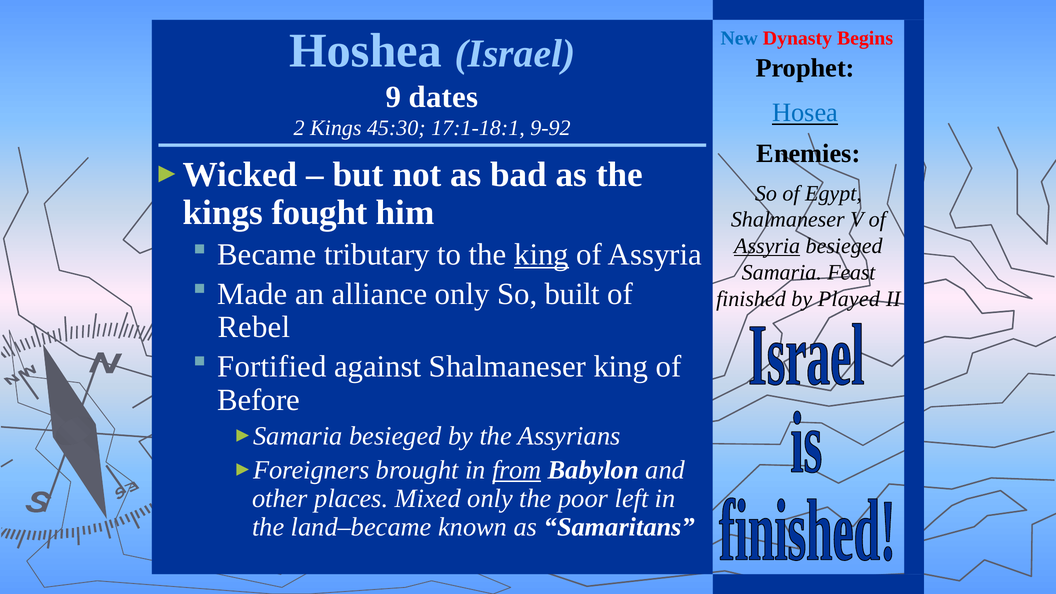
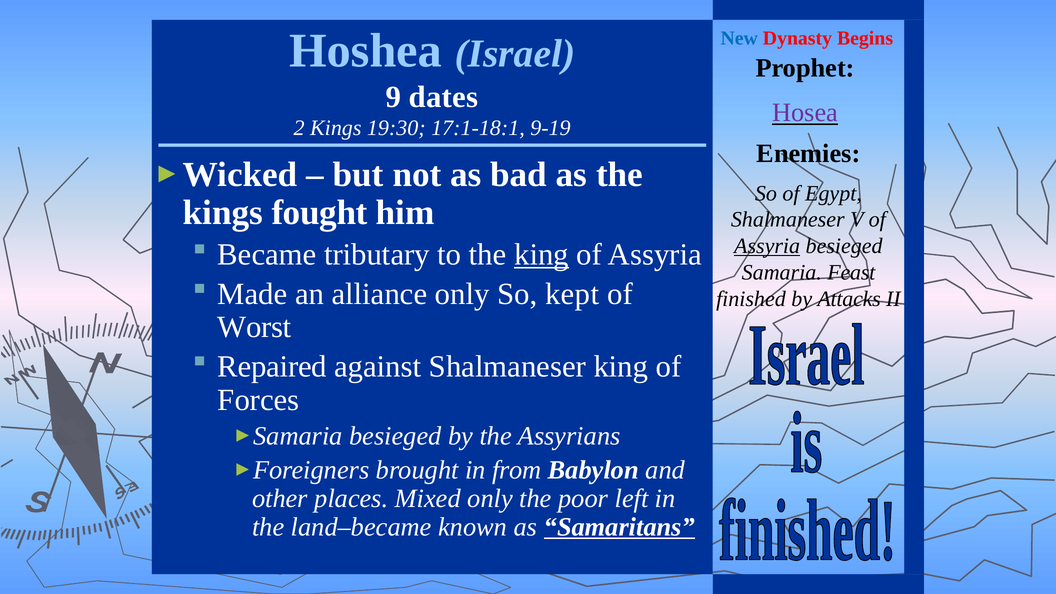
Hosea colour: blue -> purple (805, 113)
45:30: 45:30 -> 19:30 (396, 128)
9-92: 9-92 -> 9-19 (550, 128)
built: built -> kept (572, 294)
Played: Played -> Attacks (849, 299)
Rebel: Rebel -> Worst (254, 327)
Fortified: Fortified -> Repaired (272, 367)
Before: Before -> Forces (258, 400)
from underline: present -> none (517, 470)
Samaritans underline: none -> present (619, 527)
